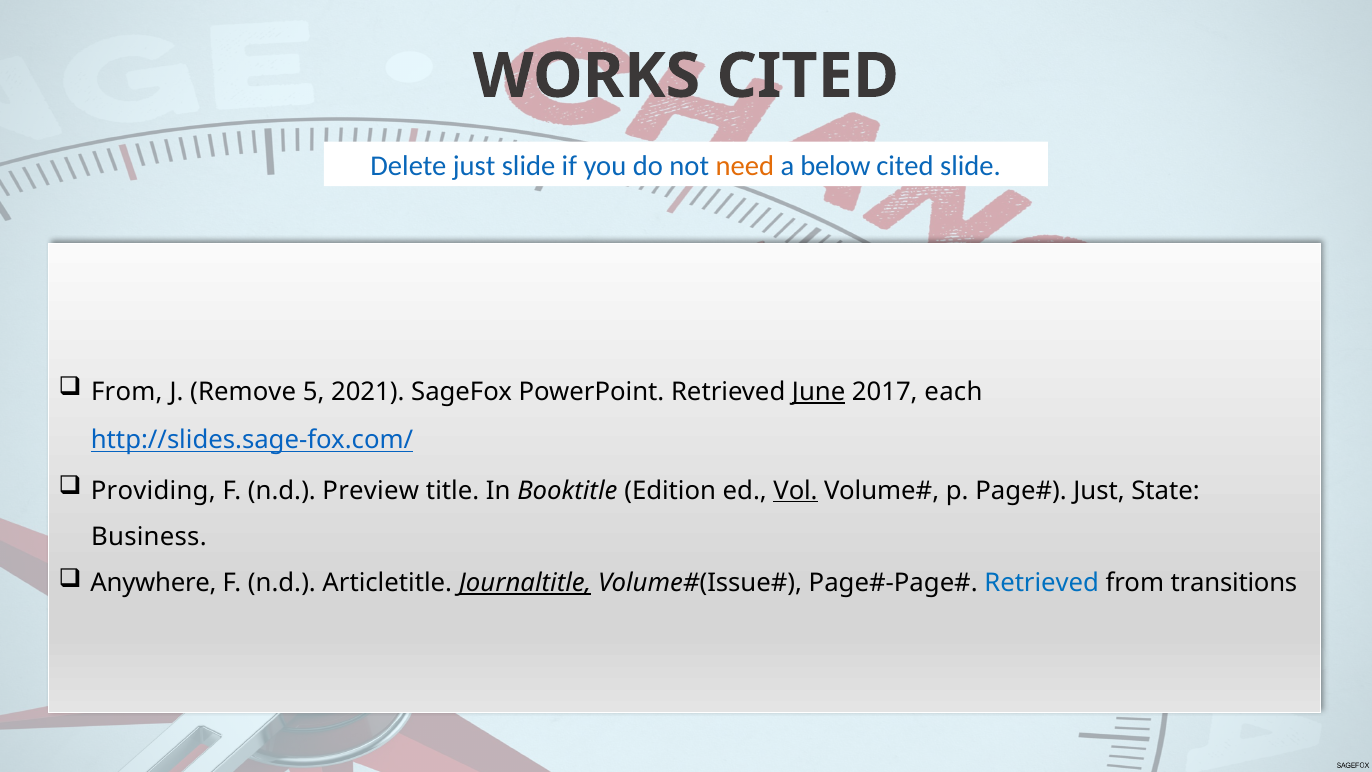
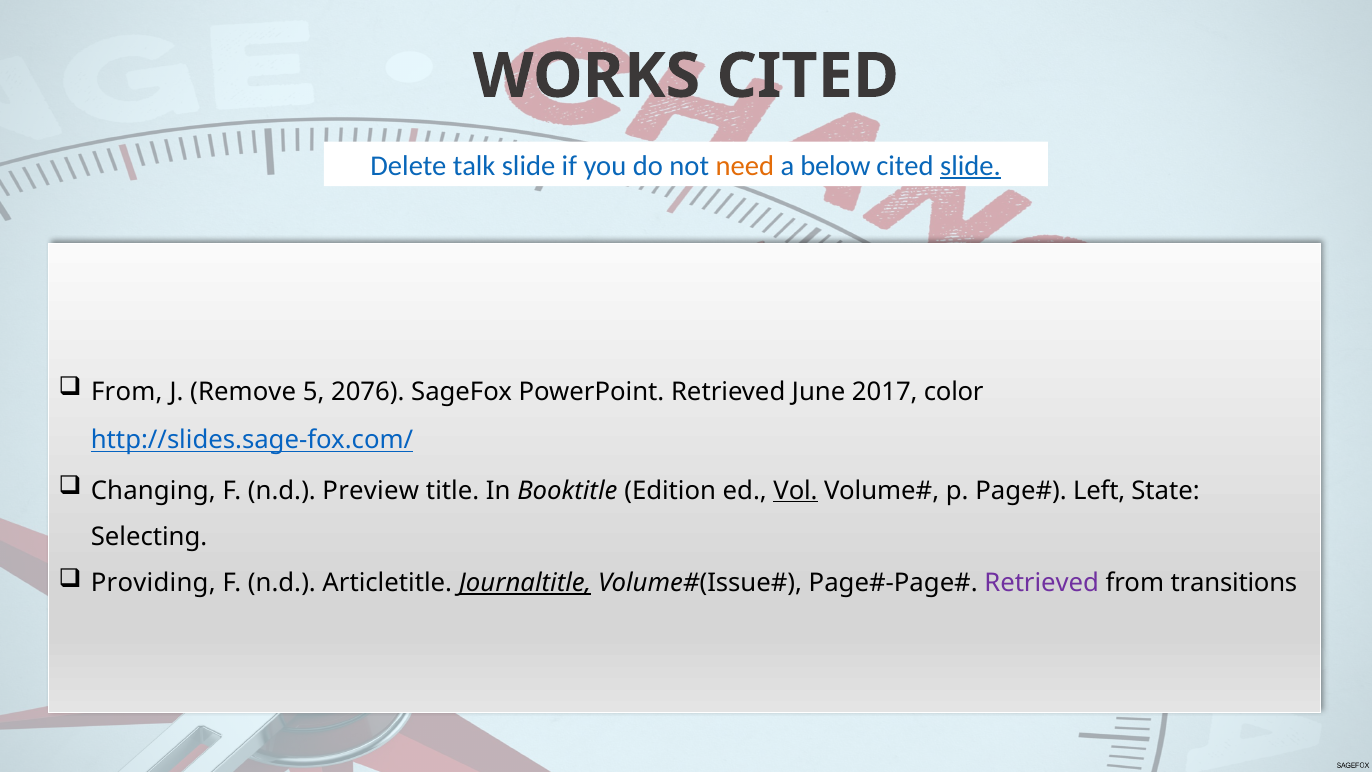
Delete just: just -> talk (474, 166)
slide underline: none -> present (970, 166)
2021: 2021 -> 2076 (368, 392)
June underline: present -> none (819, 392)
each: each -> color (954, 392)
Providing: Providing -> Changing (153, 490)
Just: Just -> Left (1099, 490)
Business: Business -> Selecting (149, 537)
Anywhere: Anywhere -> Providing (153, 583)
Retrieved colour: blue -> purple (1042, 583)
